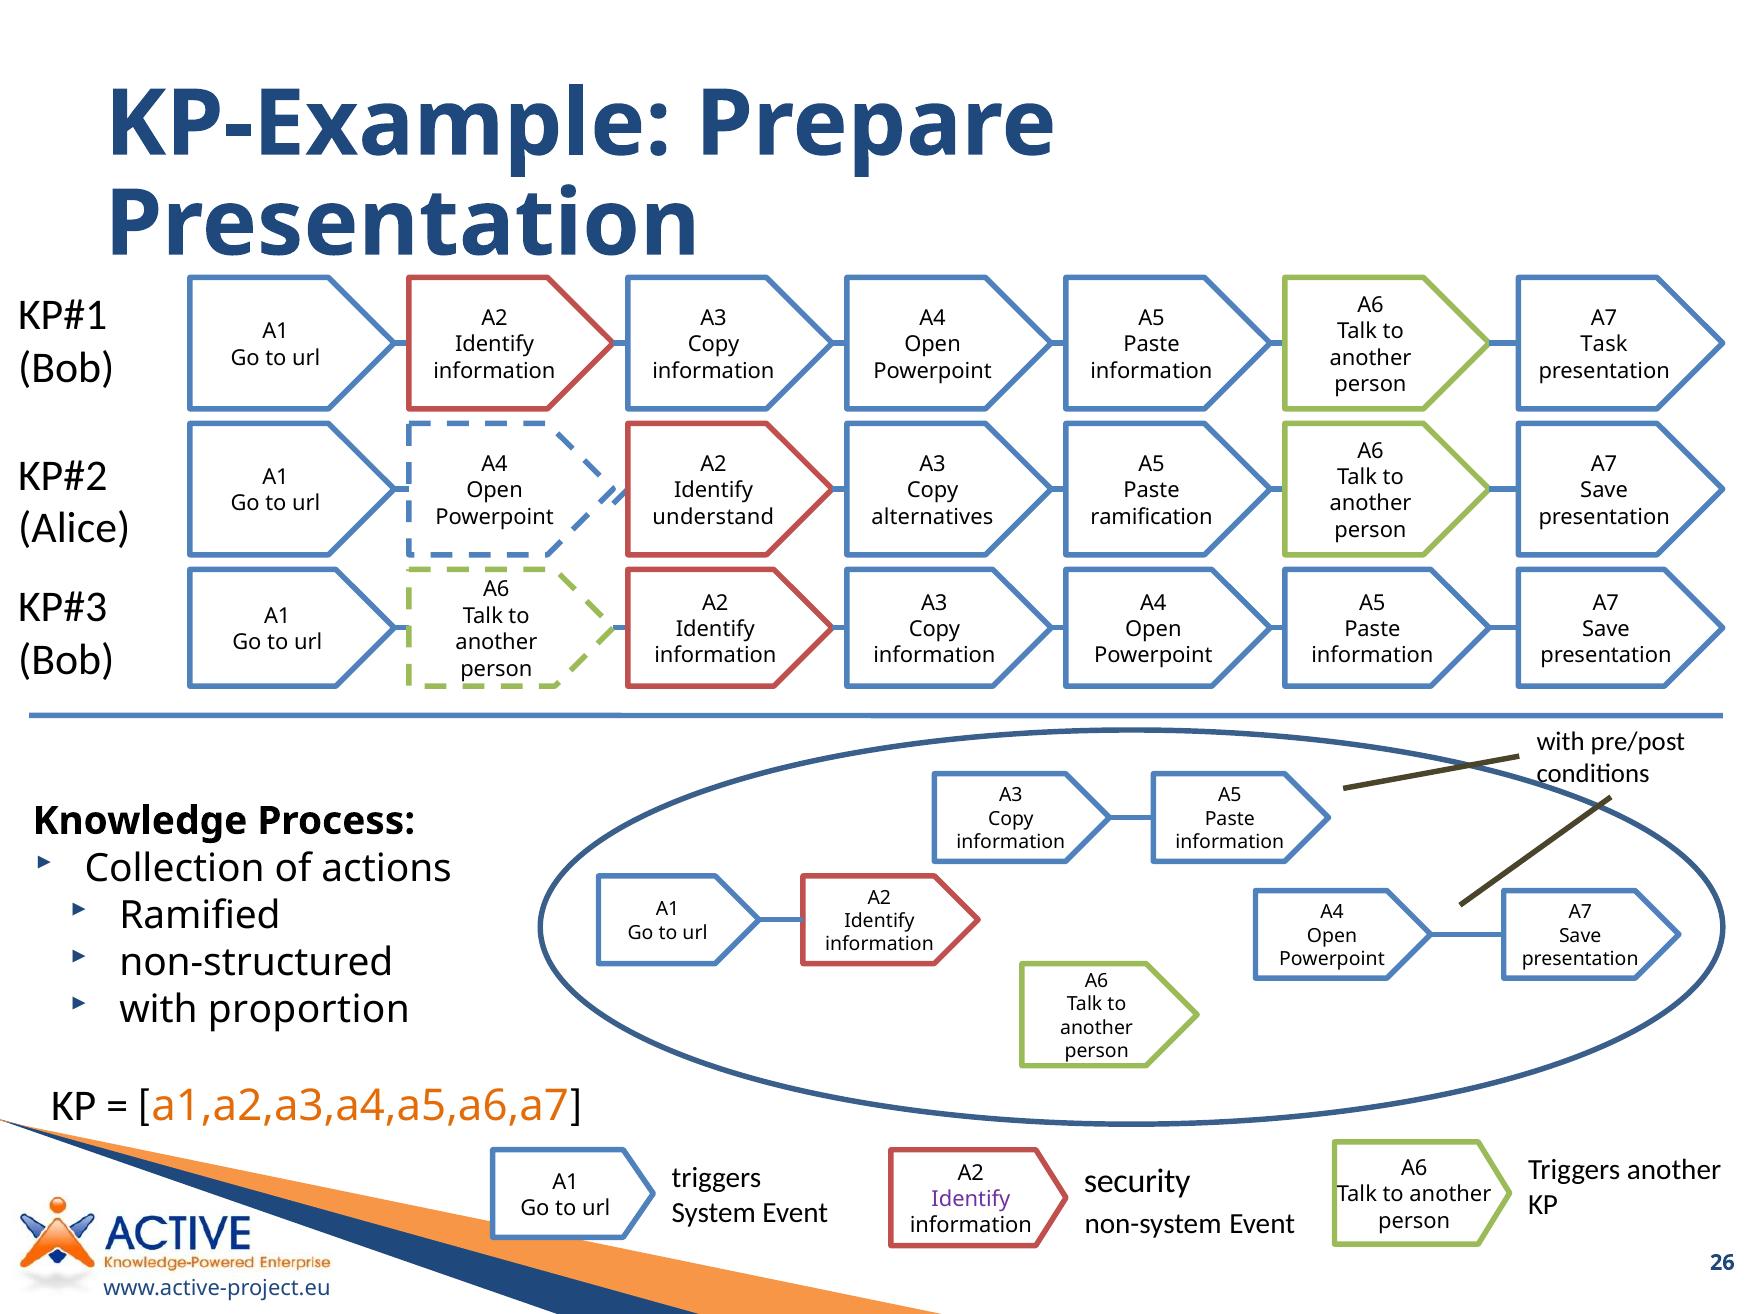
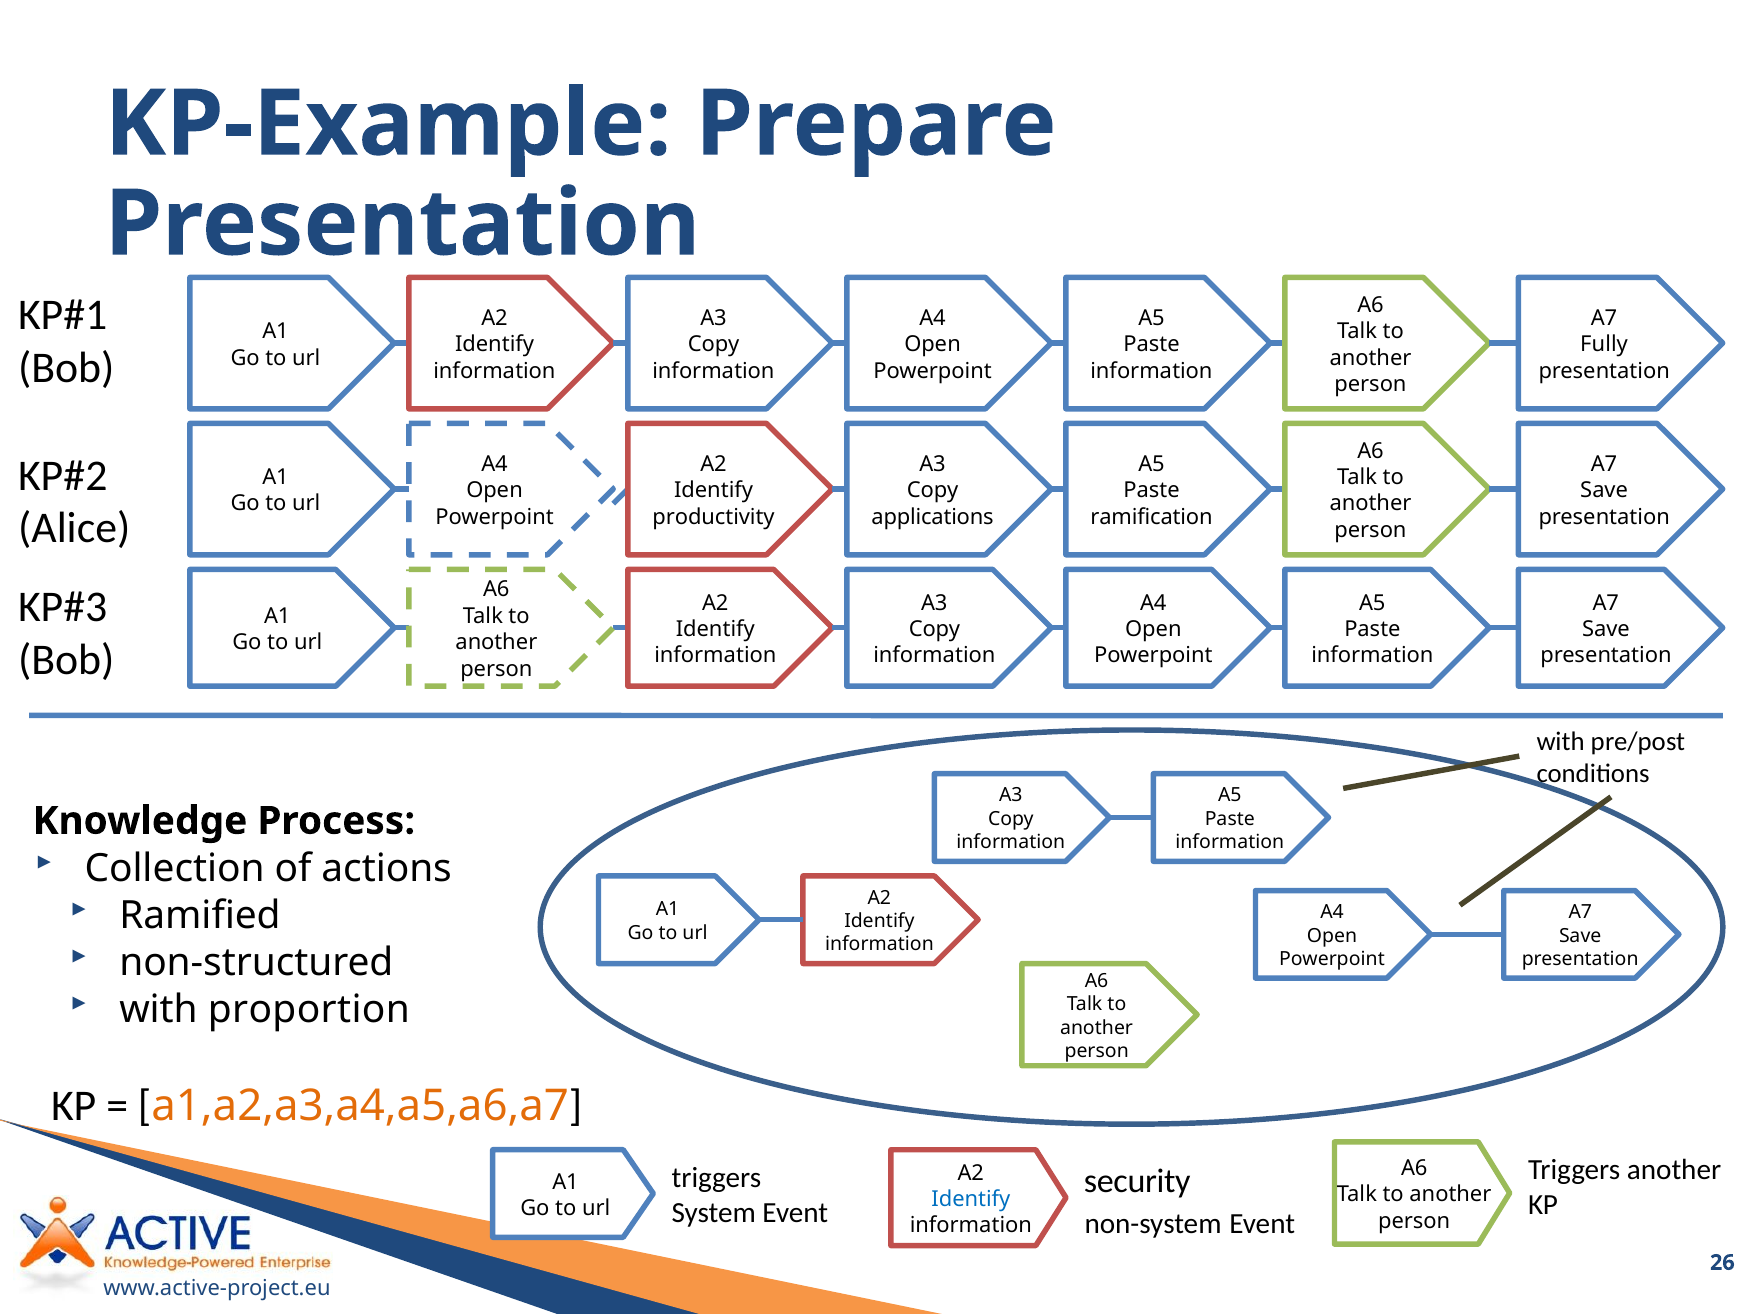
Task: Task -> Fully (1604, 345)
understand: understand -> productivity (713, 517)
alternatives: alternatives -> applications (933, 517)
Identify colour: purple -> blue (971, 1199)
